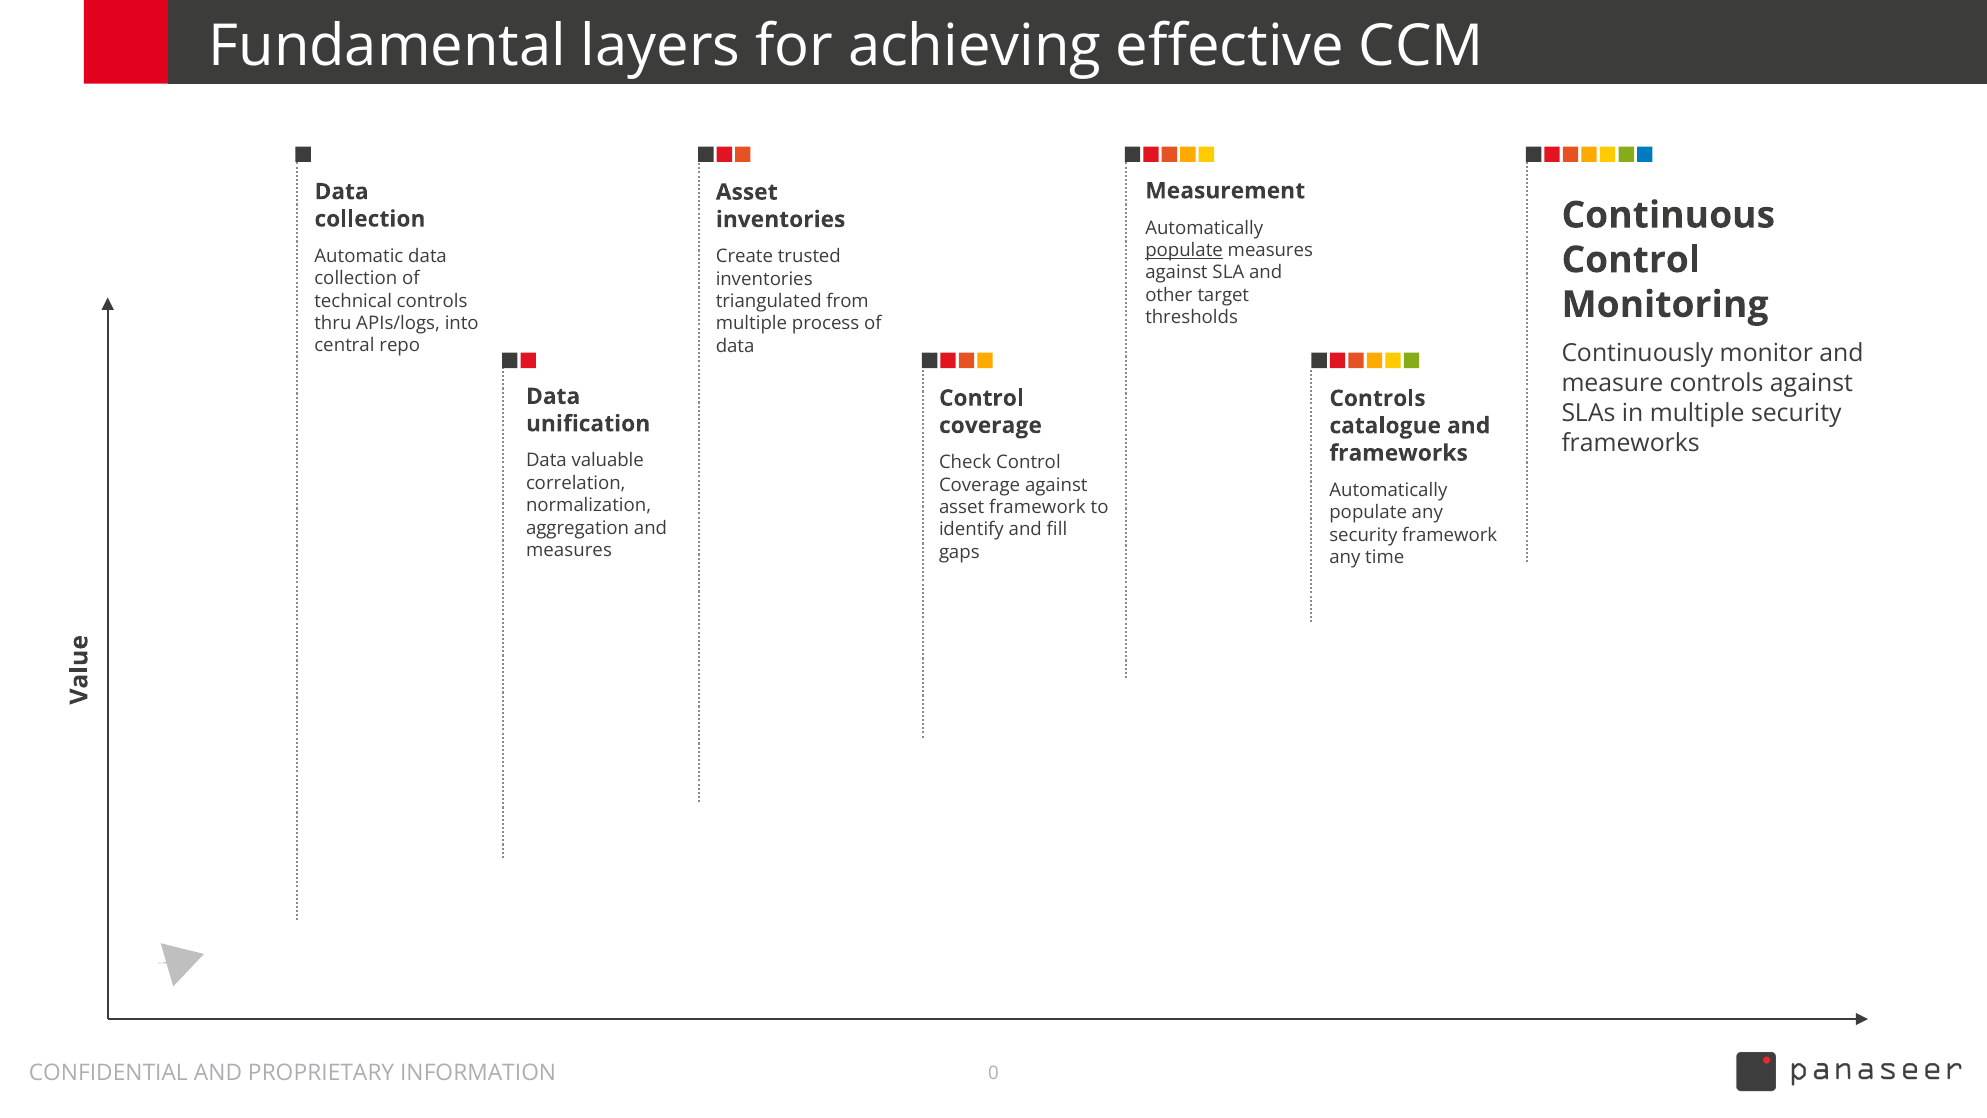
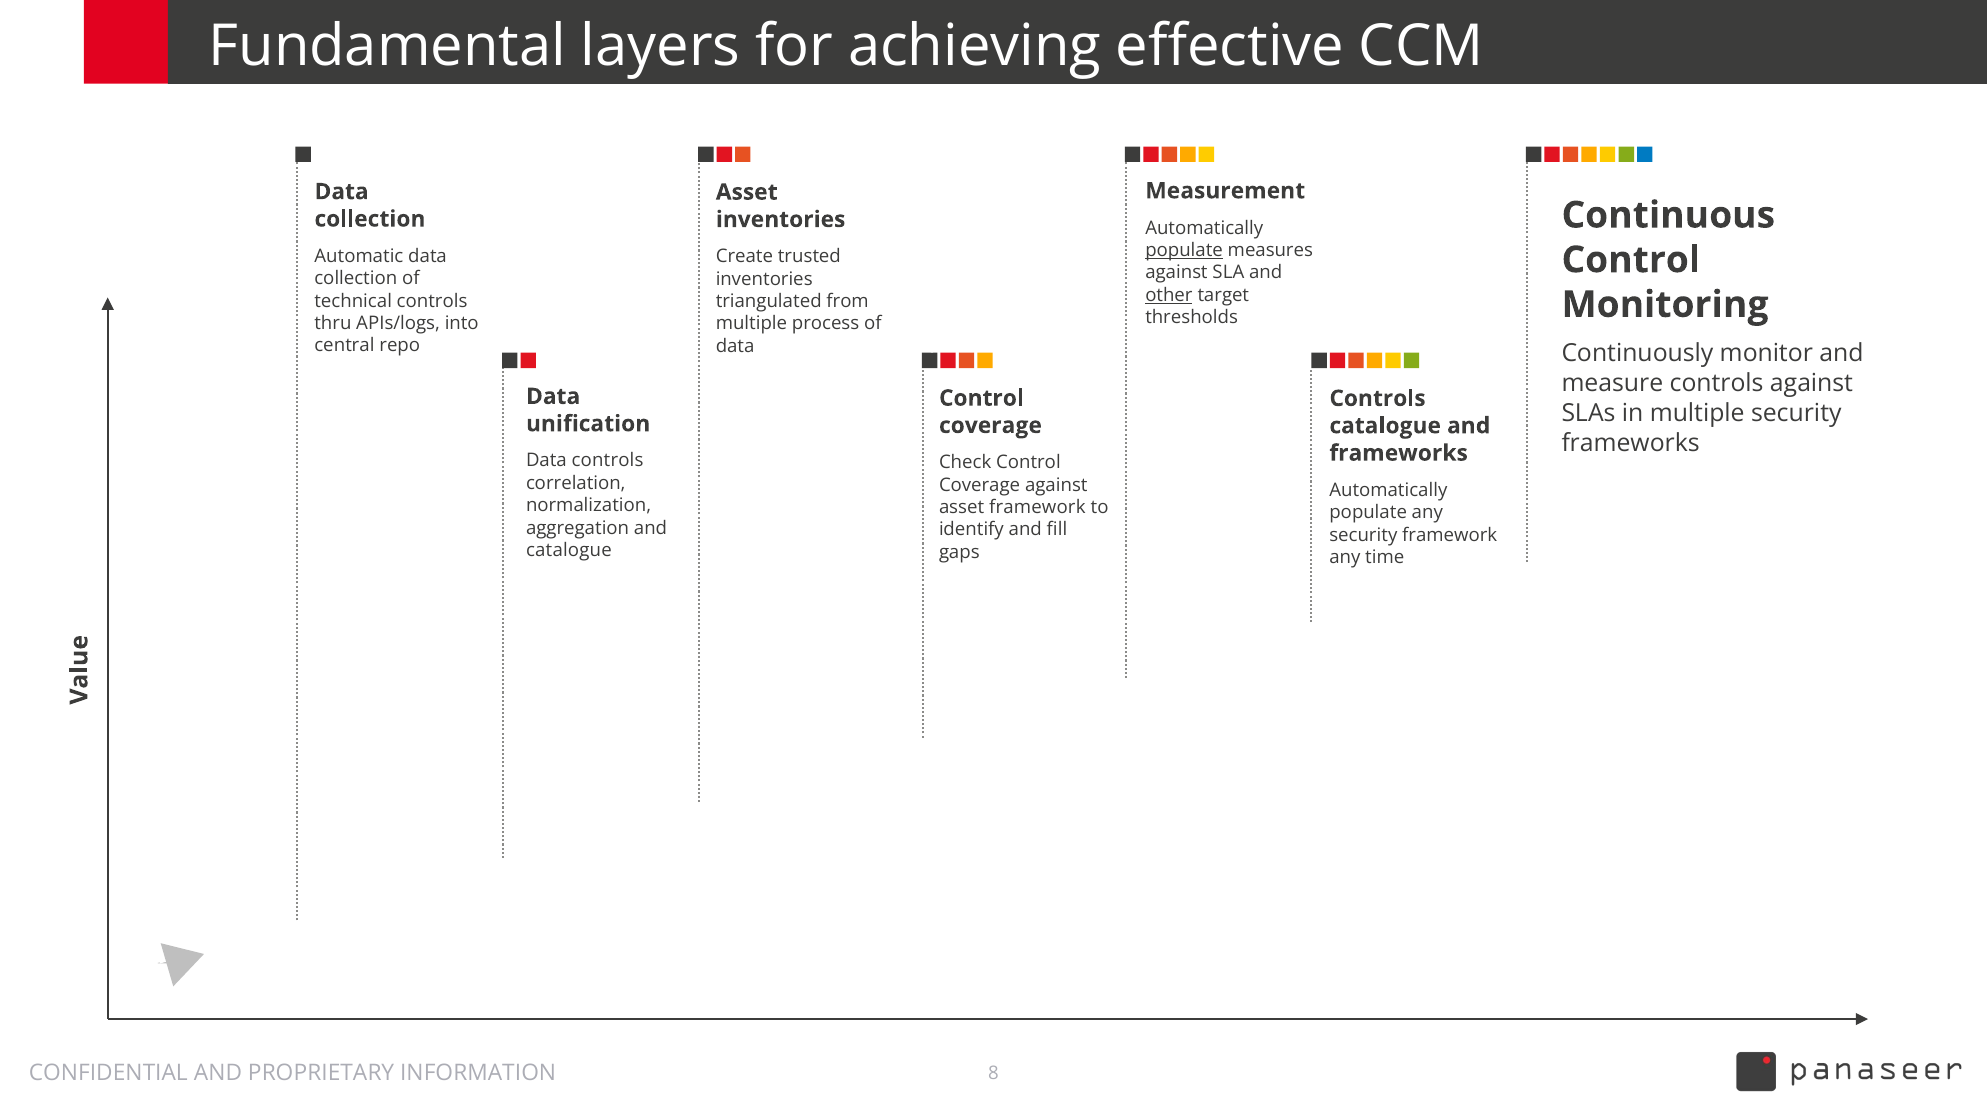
other underline: none -> present (1169, 295)
Data valuable: valuable -> controls (608, 461)
measures: measures -> catalogue (569, 550)
0: 0 -> 8 (994, 1073)
